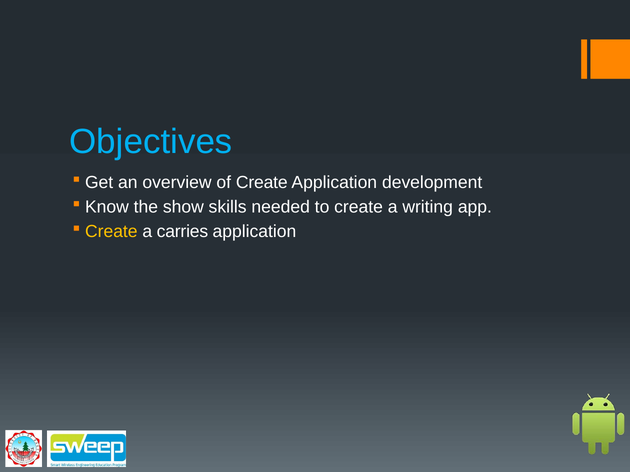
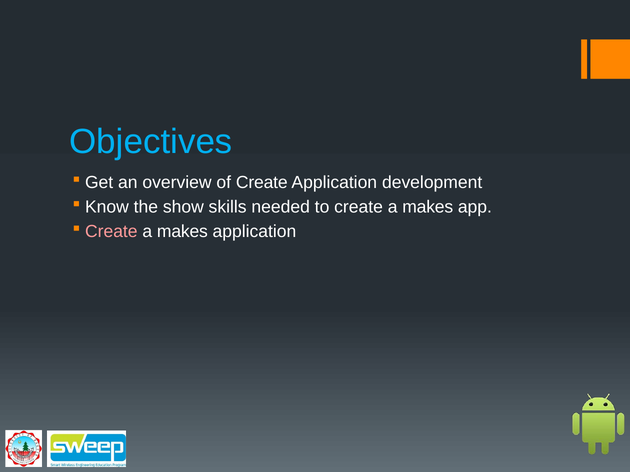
to create a writing: writing -> makes (428, 207)
Create colour: yellow -> pink (111, 232)
carries: carries -> makes (182, 232)
